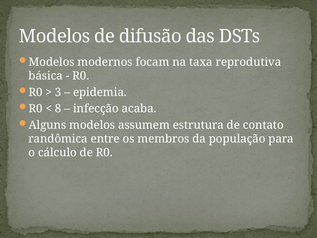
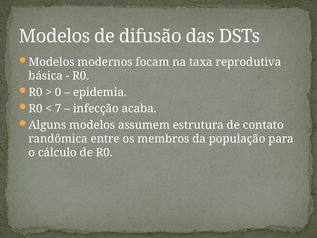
3: 3 -> 0 (58, 92)
8: 8 -> 7 (58, 109)
